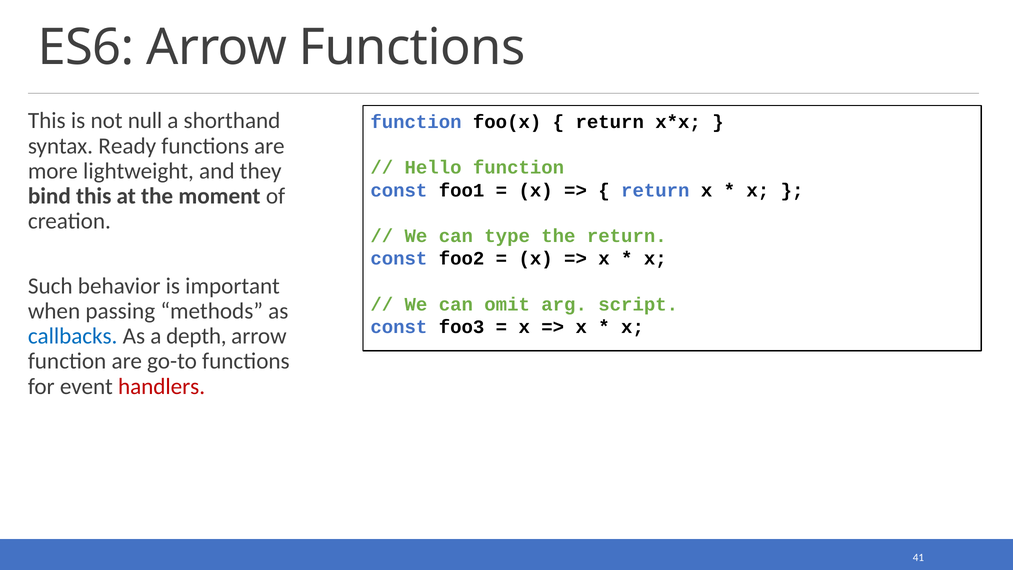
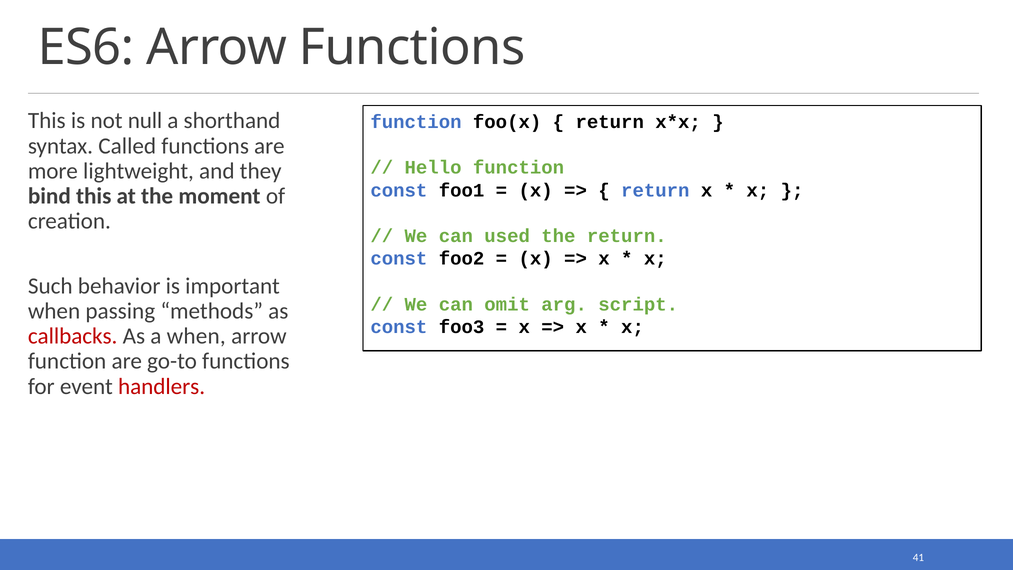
Ready: Ready -> Called (127, 146)
type: type -> used (507, 236)
callbacks colour: blue -> red (73, 336)
a depth: depth -> when (196, 336)
